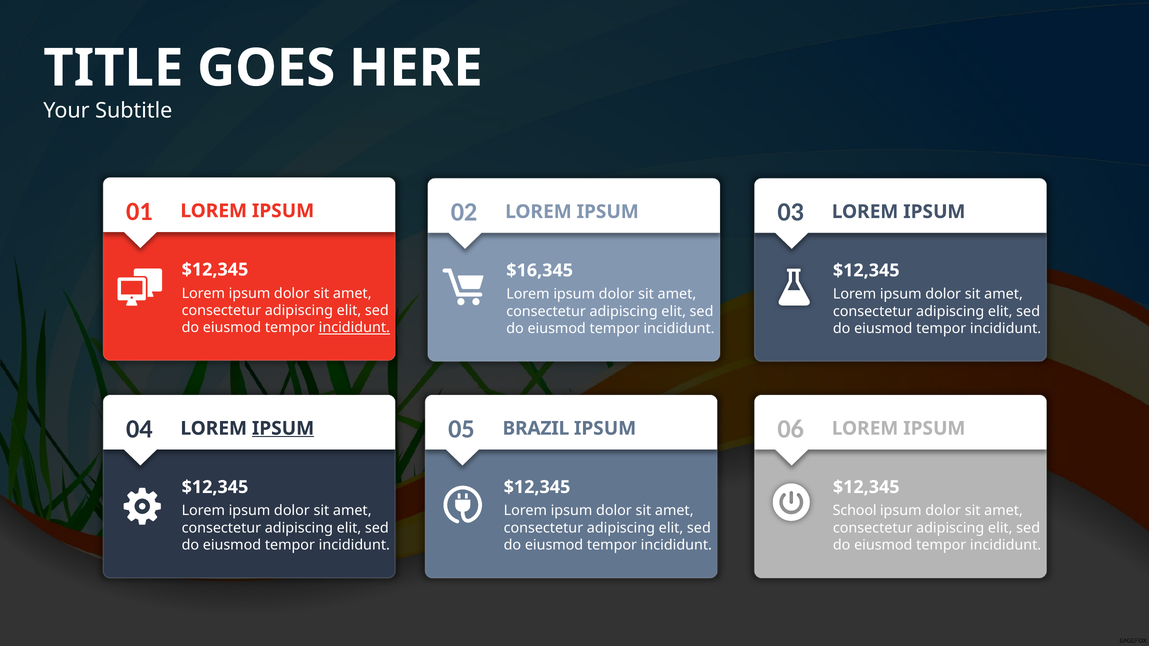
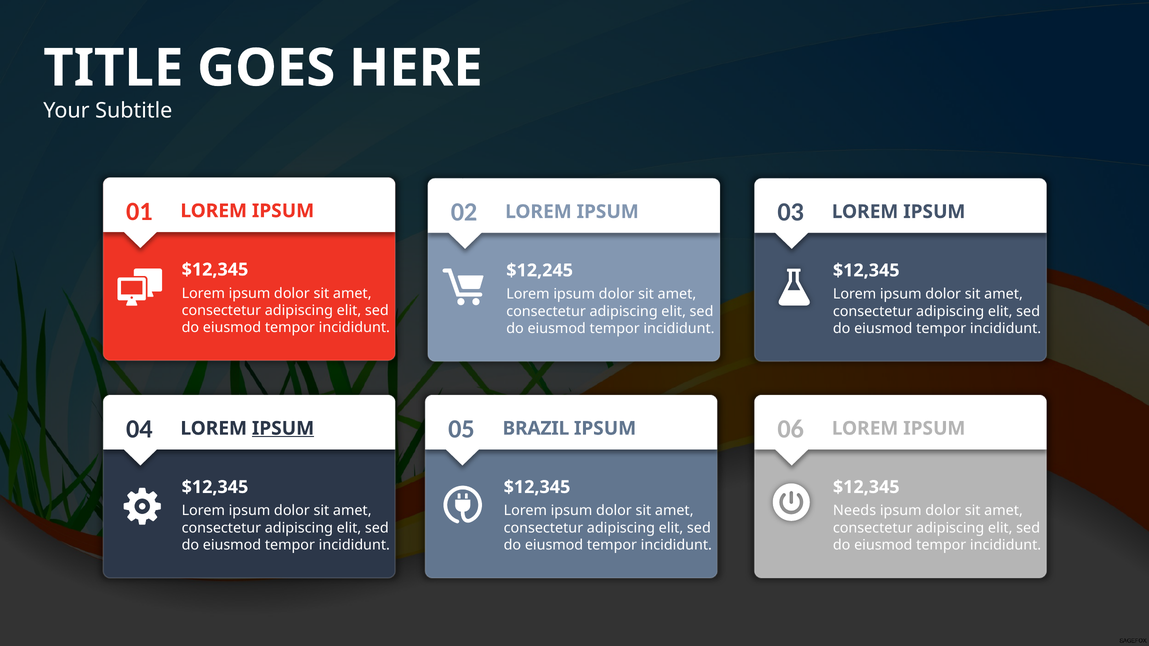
$16,345: $16,345 -> $12,245 (540, 271)
incididunt underline: present -> none (354, 328)
School: School -> Needs (855, 511)
